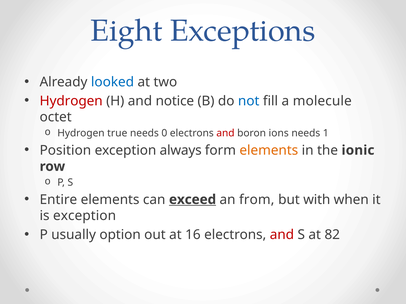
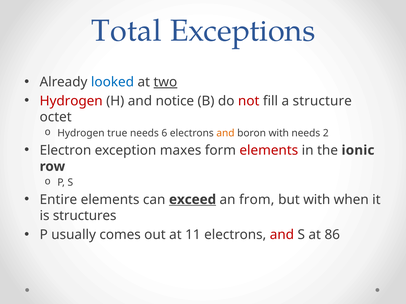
Eight: Eight -> Total (126, 31)
two underline: none -> present (165, 82)
not colour: blue -> red (249, 101)
molecule: molecule -> structure (322, 101)
0: 0 -> 6 (164, 133)
and colour: red -> orange (225, 133)
boron ions: ions -> with (279, 133)
1: 1 -> 2 (326, 133)
Position: Position -> Electron (65, 150)
always: always -> maxes (181, 150)
elements colour: orange -> red (269, 150)
is exception: exception -> structures (85, 216)
option: option -> comes (120, 235)
16: 16 -> 11 (193, 235)
82: 82 -> 86 (332, 235)
